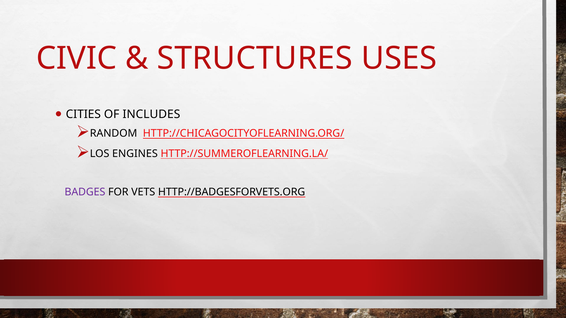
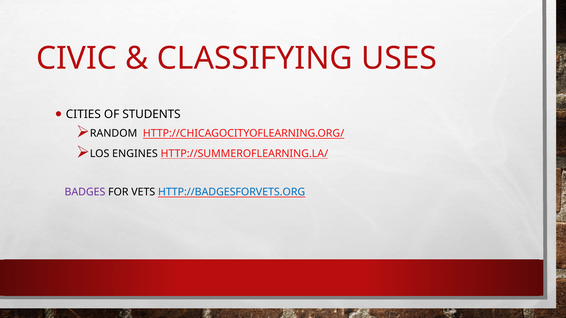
STRUCTURES: STRUCTURES -> CLASSIFYING (255, 58)
INCLUDES: INCLUDES -> STUDENTS (151, 114)
HTTP://BADGESFORVETS.ORG colour: black -> blue (232, 192)
